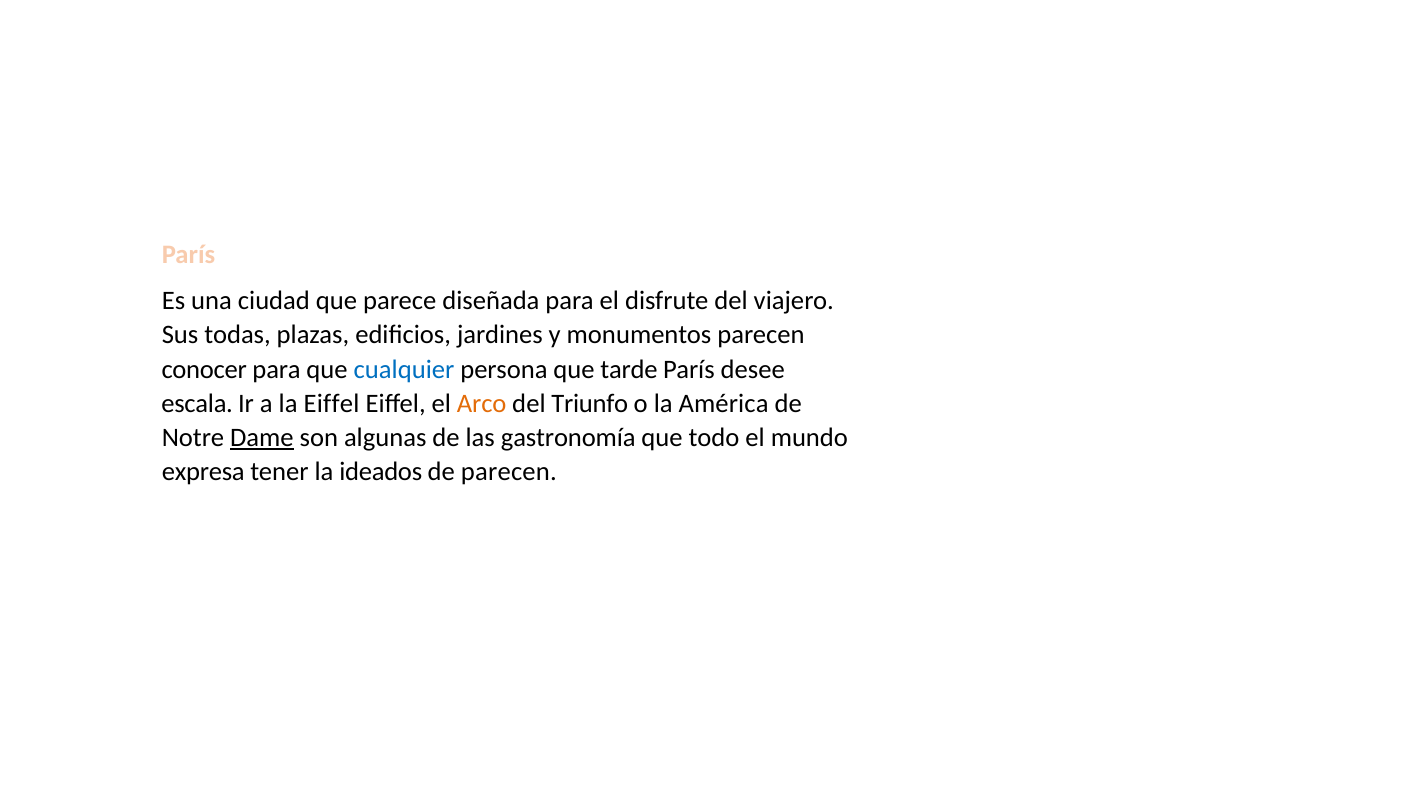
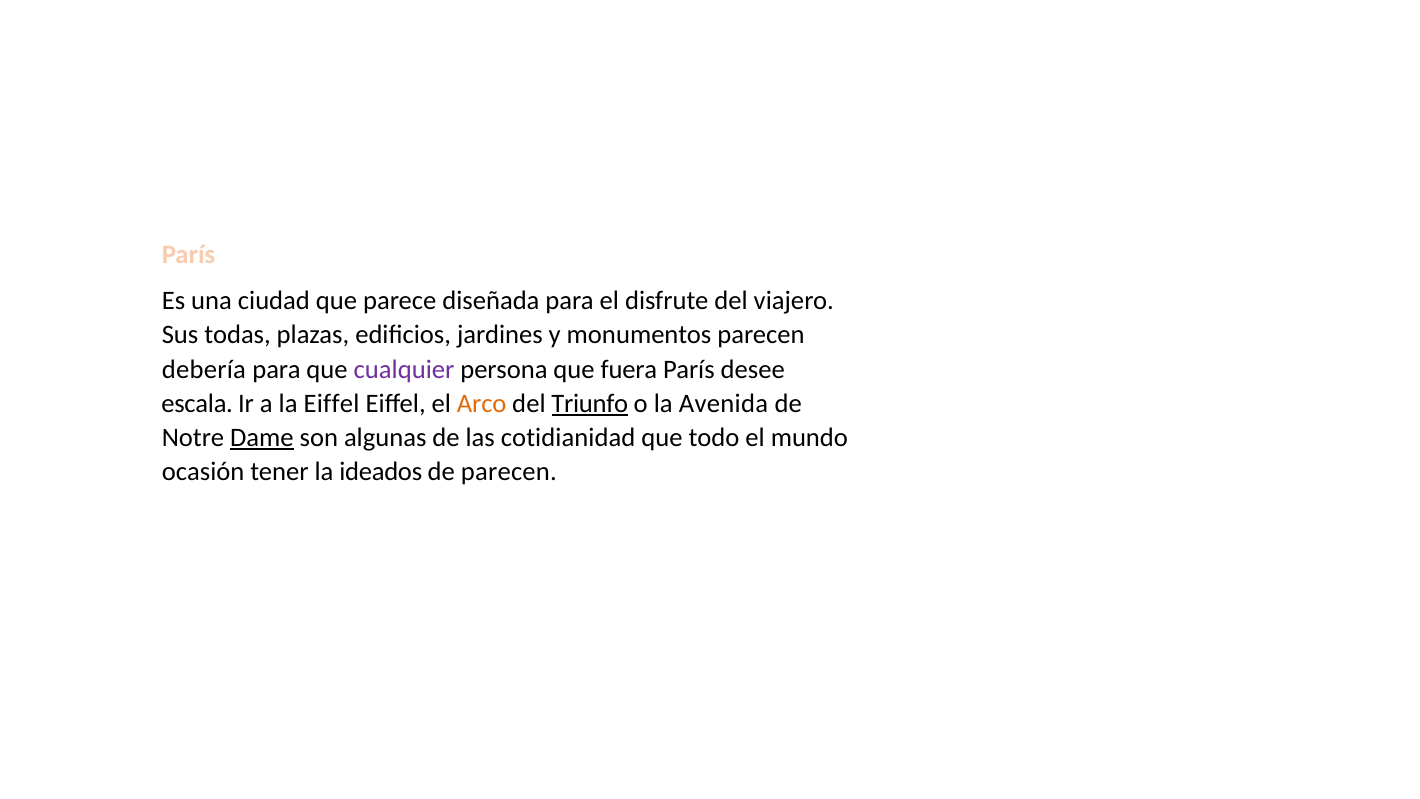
conocer: conocer -> debería (204, 369)
cualquier colour: blue -> purple (404, 369)
tarde: tarde -> fuera (629, 369)
Triunfo underline: none -> present (590, 403)
América: América -> Avenida (724, 403)
gastronomía: gastronomía -> cotidianidad (568, 438)
expresa: expresa -> ocasión (203, 472)
